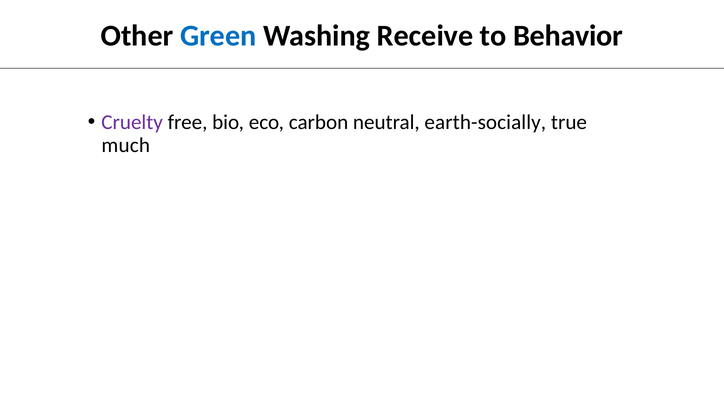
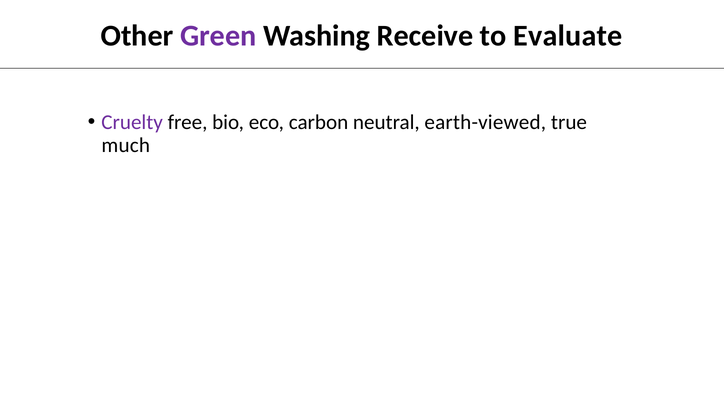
Green colour: blue -> purple (218, 36)
Behavior: Behavior -> Evaluate (568, 36)
earth-socially: earth-socially -> earth-viewed (485, 122)
